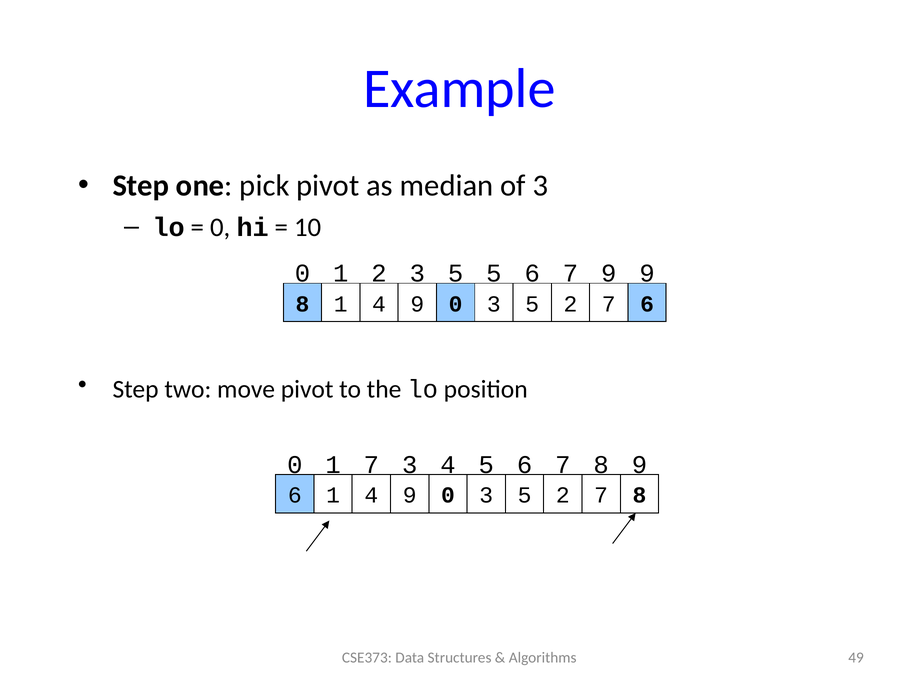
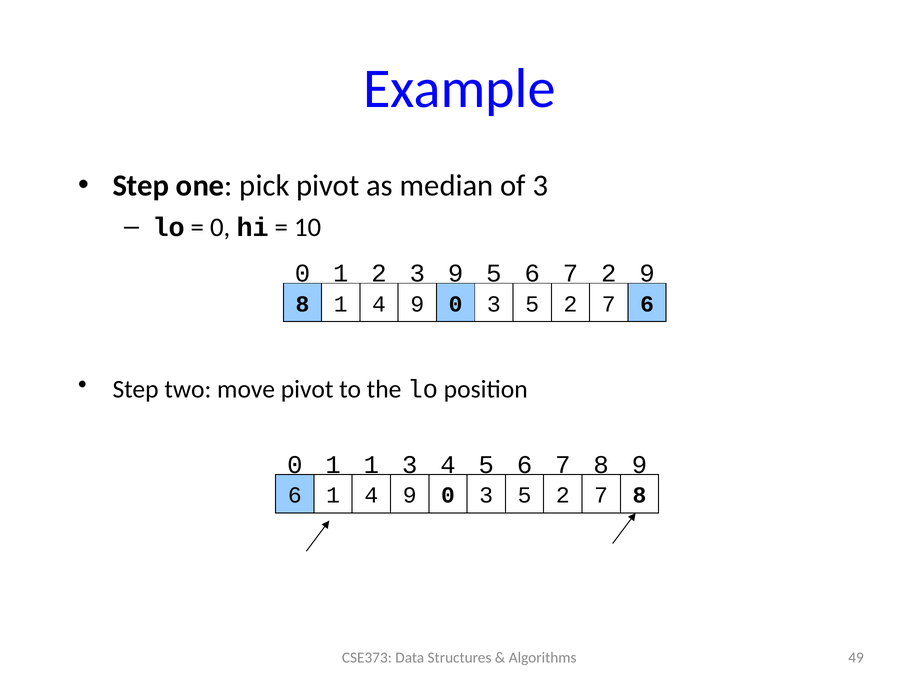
2 3 5: 5 -> 9 (456, 274)
7 9: 9 -> 2 (609, 274)
1 7: 7 -> 1 (371, 465)
